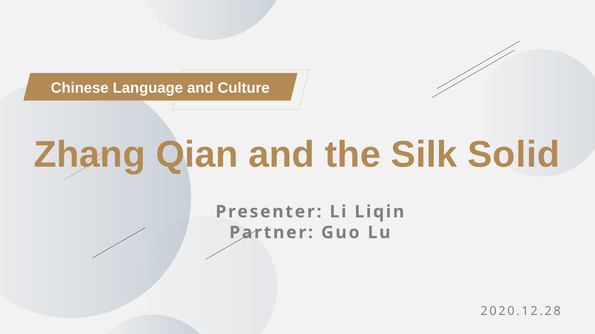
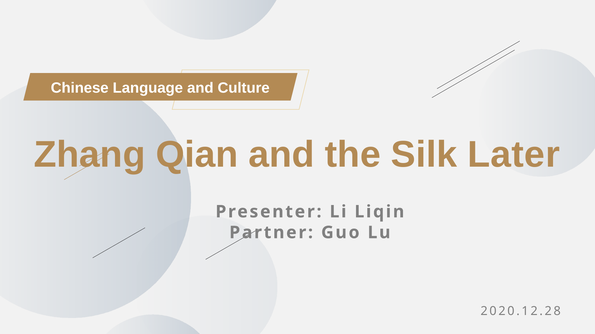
Solid: Solid -> Later (514, 155)
